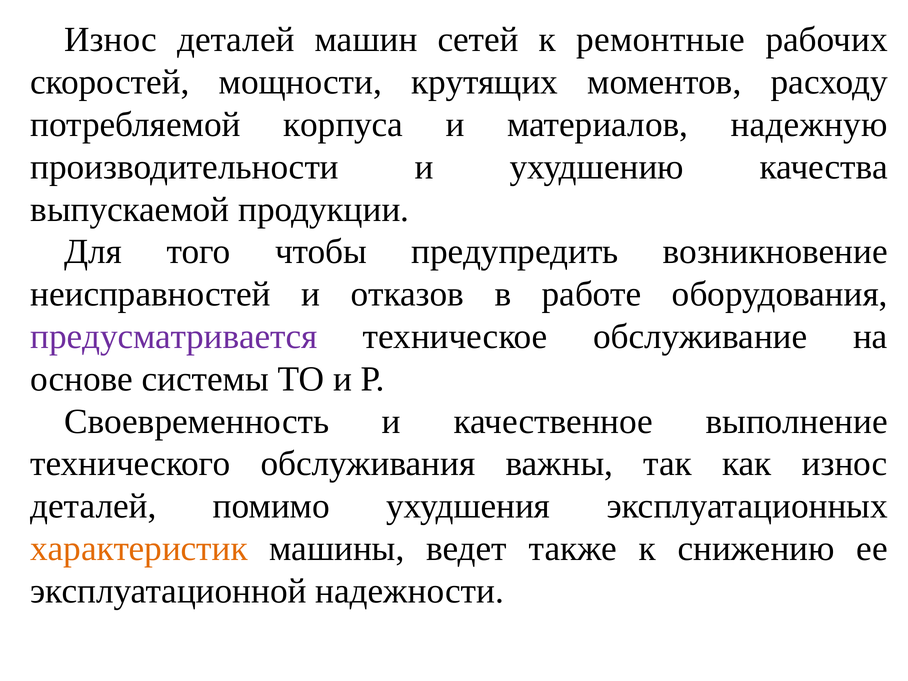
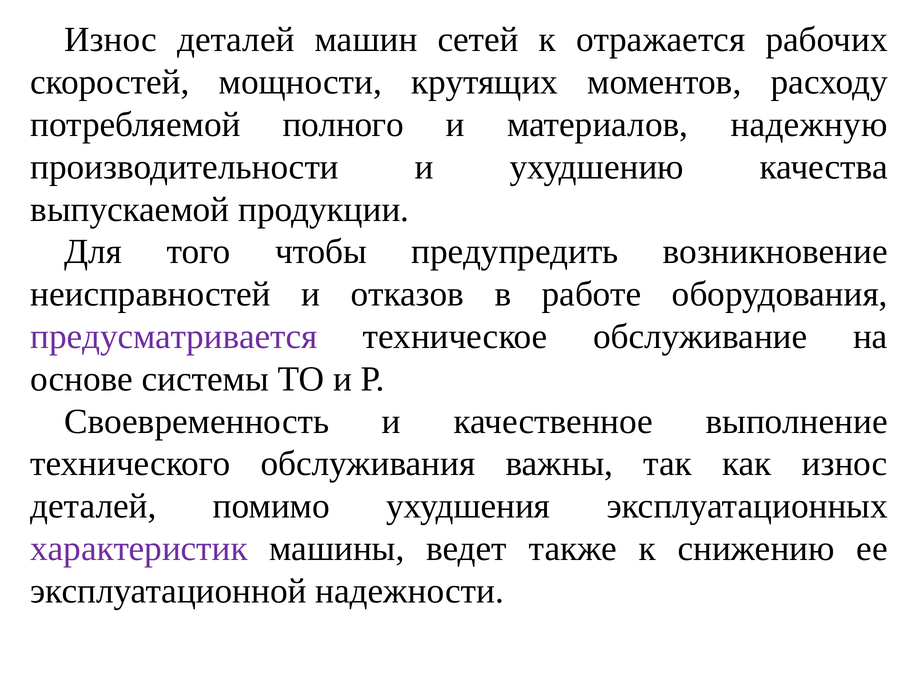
ремонтные: ремонтные -> отражается (661, 40)
корпуса: корпуса -> полного (343, 125)
характеристик colour: orange -> purple (139, 549)
